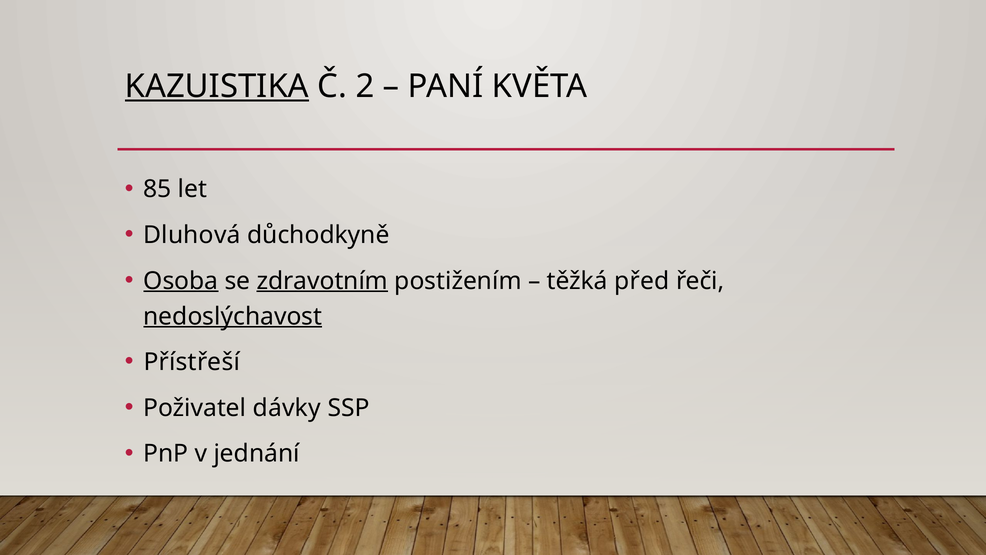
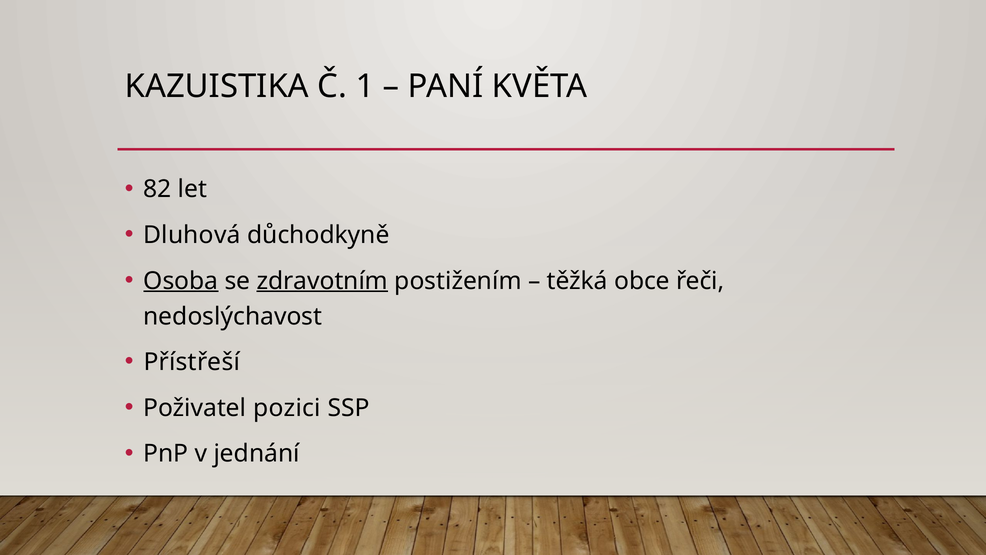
KAZUISTIKA underline: present -> none (217, 86)
2: 2 -> 1 (365, 86)
85: 85 -> 82 (157, 189)
před: před -> obce (642, 281)
nedoslýchavost underline: present -> none (233, 316)
dávky: dávky -> pozici (287, 408)
